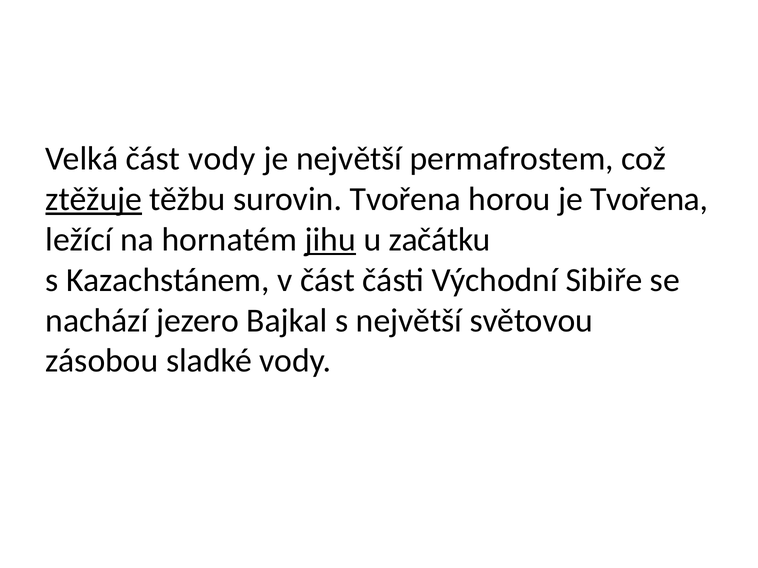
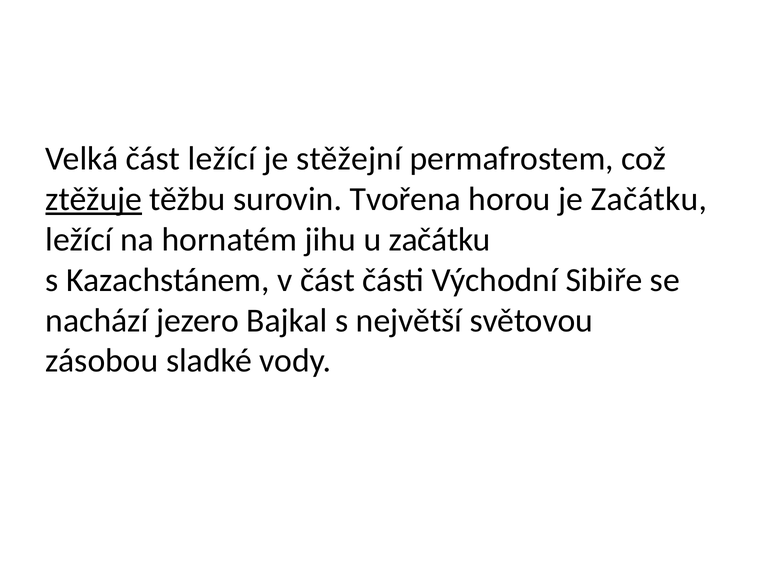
část vody: vody -> ležící (222, 159)
je největší: největší -> stěžejní (349, 159)
je Tvořena: Tvořena -> Začátku (649, 199)
jihu underline: present -> none (330, 240)
